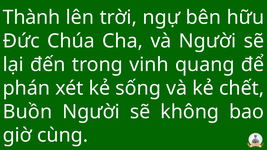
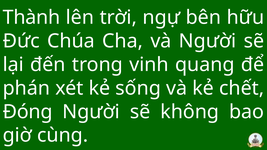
Buồn: Buồn -> Đóng (28, 112)
